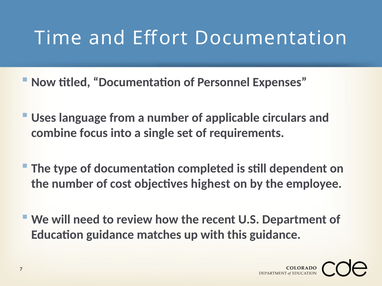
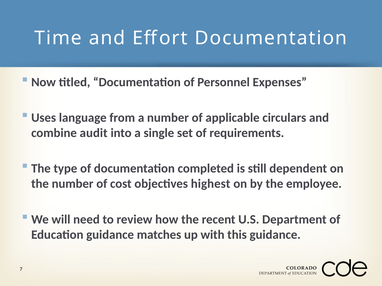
focus: focus -> audit (94, 133)
